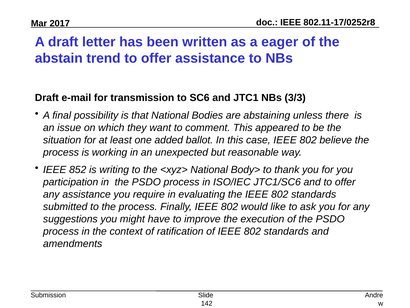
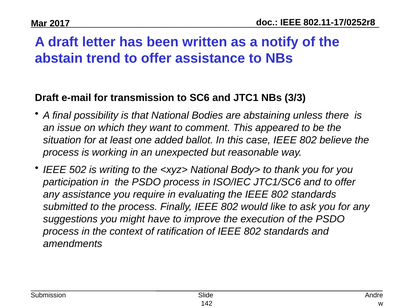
eager: eager -> notify (280, 42)
852: 852 -> 502 (78, 170)
